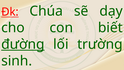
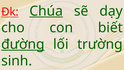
Chúa underline: none -> present (46, 11)
